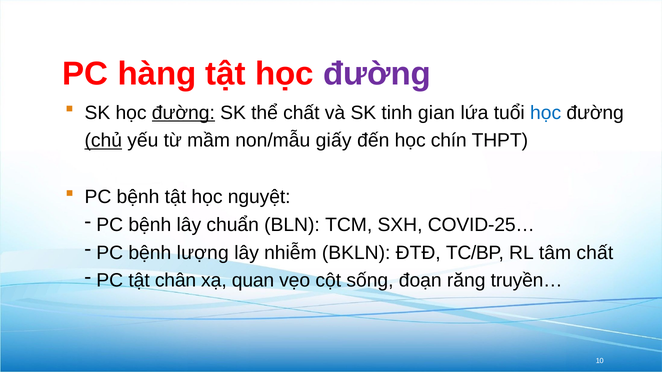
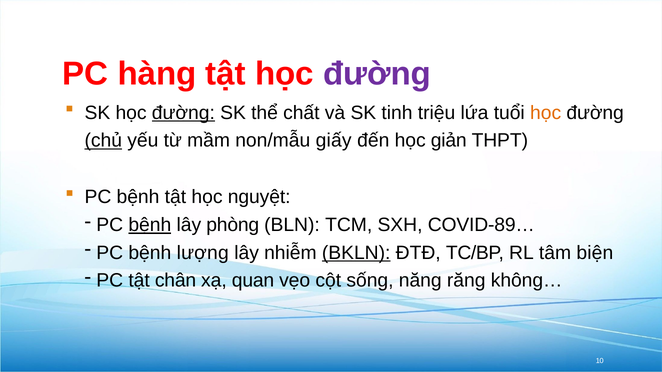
gian: gian -> triệu (437, 113)
học colour: blue -> orange (546, 113)
chín: chín -> giản (449, 141)
bệnh underline: none -> present (150, 225)
chuẩn: chuẩn -> phòng (233, 225)
COVID-25…: COVID-25… -> COVID-89… (481, 225)
BKLN underline: none -> present (356, 253)
tâm chất: chất -> biện (595, 253)
đoạn: đoạn -> năng (420, 281)
truyền…: truyền… -> không… (527, 281)
